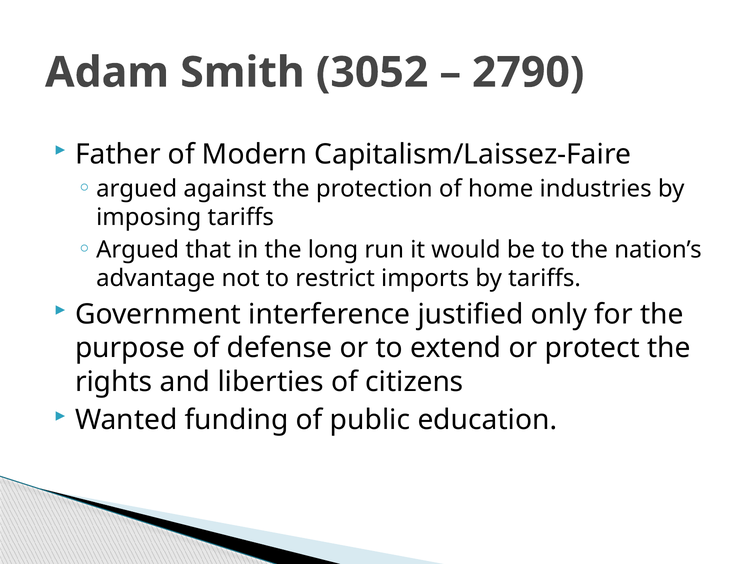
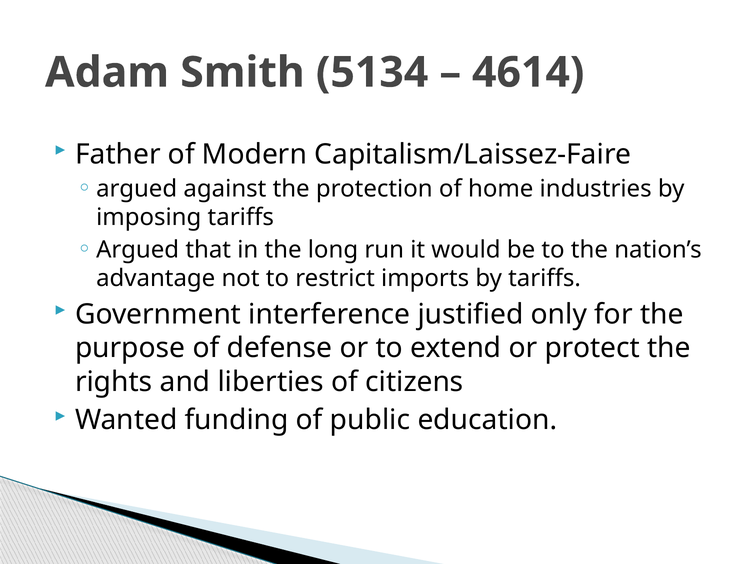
3052: 3052 -> 5134 (372, 73)
2790: 2790 -> 4614 (528, 73)
